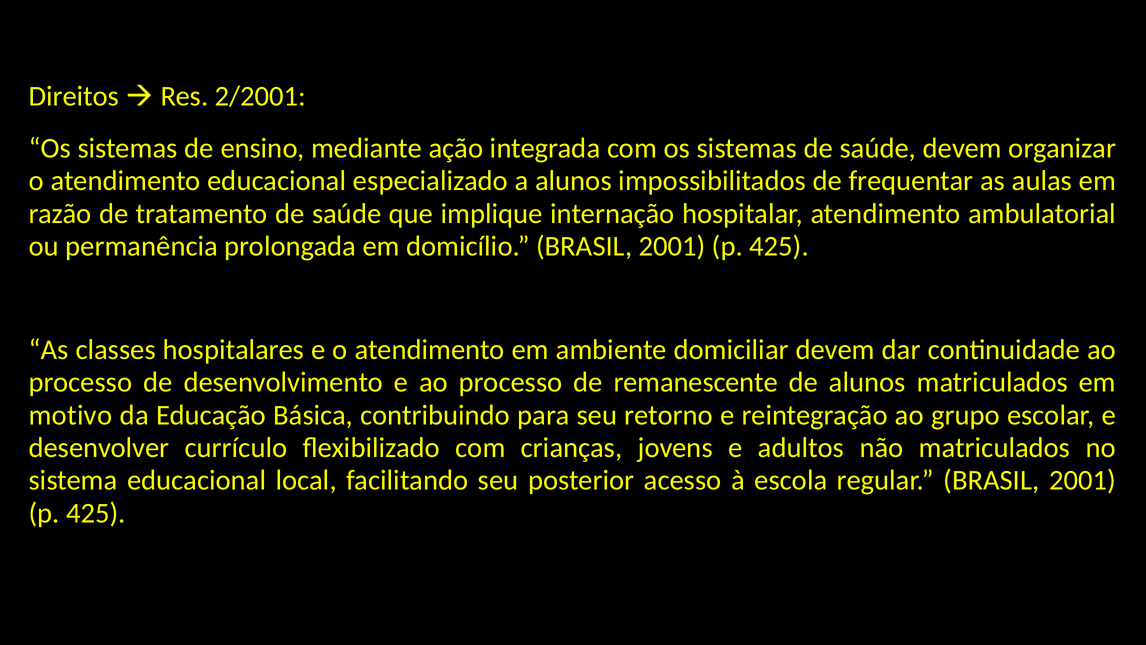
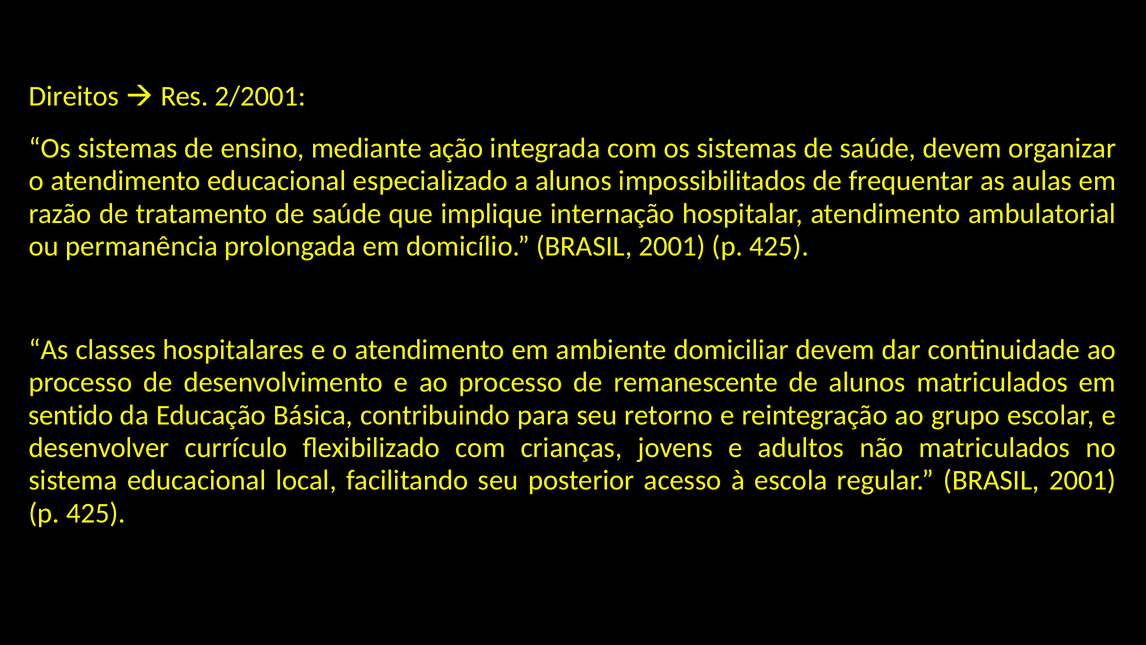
motivo: motivo -> sentido (71, 415)
